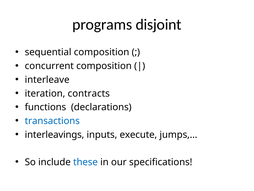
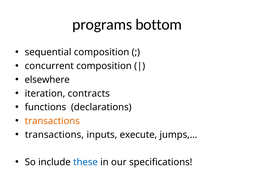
disjoint: disjoint -> bottom (159, 25)
interleave: interleave -> elsewhere (47, 80)
transactions colour: blue -> orange (52, 121)
interleavings: interleavings -> transactions (54, 134)
